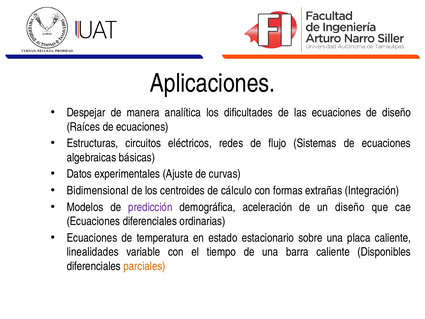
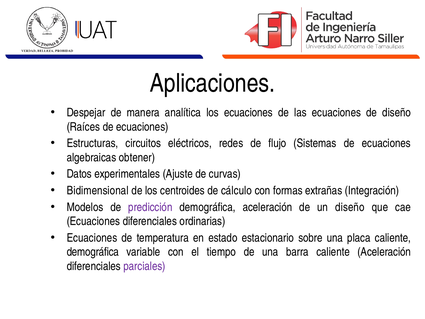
los dificultades: dificultades -> ecuaciones (248, 113)
básicas: básicas -> obtener (137, 157)
linealidades: linealidades -> demográfica (93, 252)
caliente Disponibles: Disponibles -> Aceleración (384, 252)
parciales colour: orange -> purple (145, 266)
